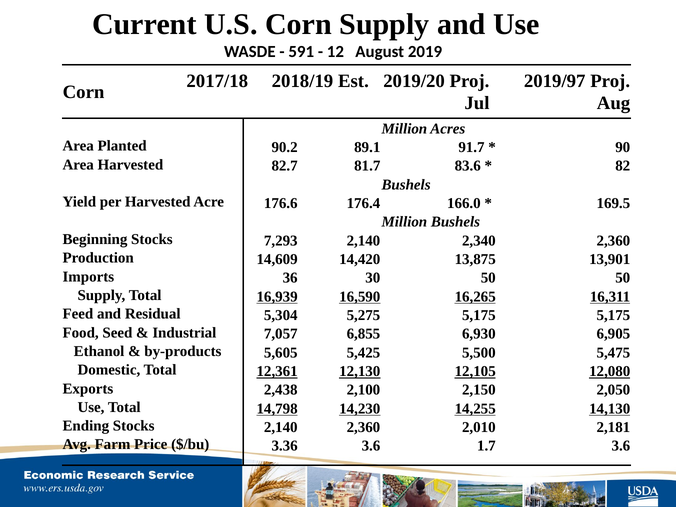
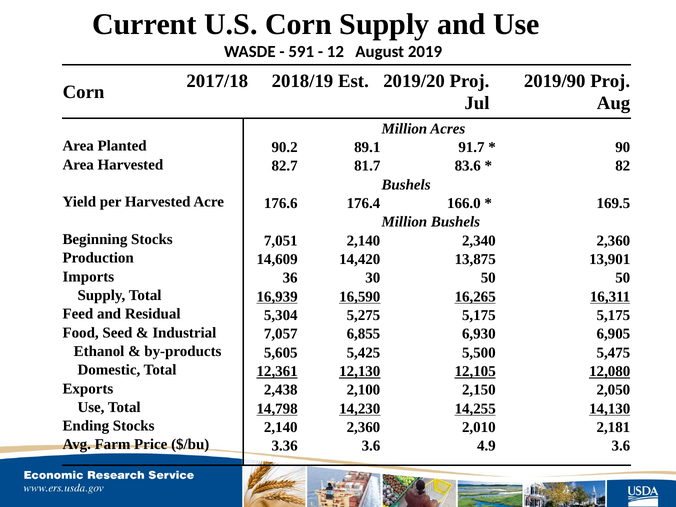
2019/97: 2019/97 -> 2019/90 (555, 81)
7,293: 7,293 -> 7,051 (281, 241)
1.7: 1.7 -> 4.9 (486, 446)
